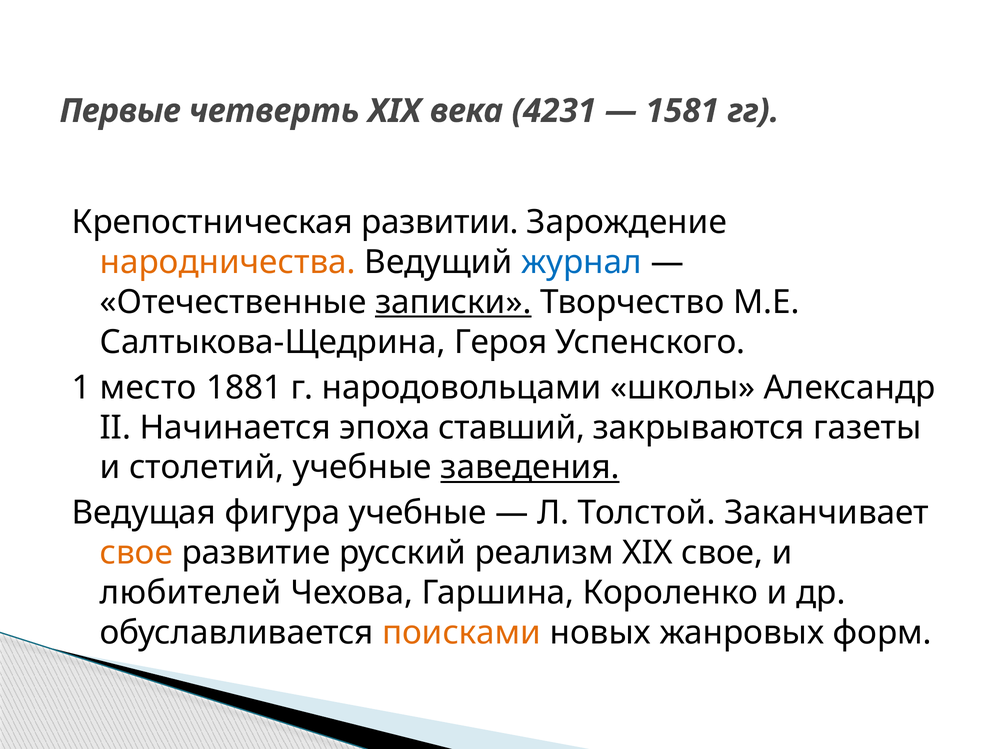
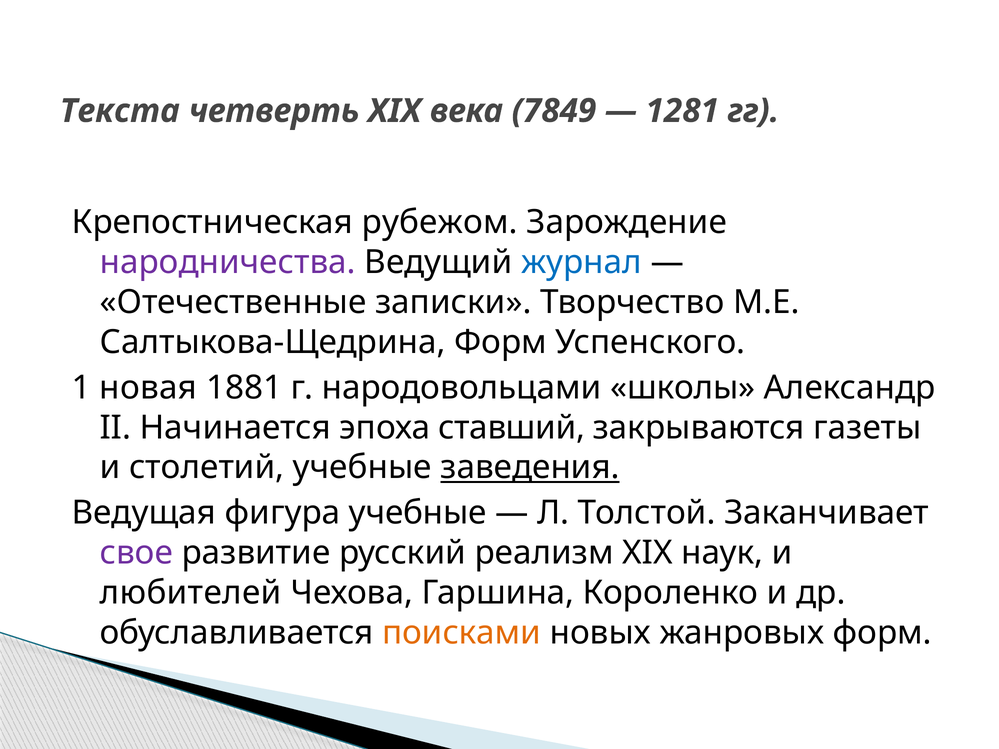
Первые: Первые -> Текста (120, 111)
4231: 4231 -> 7849 (554, 111)
1581: 1581 -> 1281 (682, 111)
развитии: развитии -> рубежом (440, 222)
народничества colour: orange -> purple (228, 262)
записки underline: present -> none (453, 302)
Салтыкова-Щедрина Героя: Героя -> Форм (501, 342)
место: место -> новая (148, 388)
свое colour: orange -> purple (136, 553)
XIX свое: свое -> наук (722, 553)
